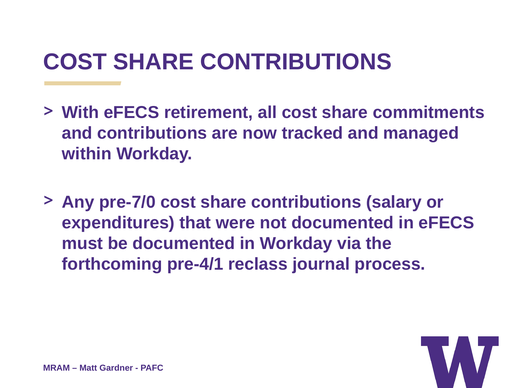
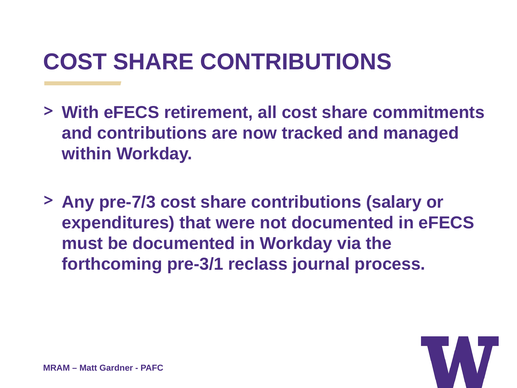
pre-7/0: pre-7/0 -> pre-7/3 (127, 202)
pre-4/1: pre-4/1 -> pre-3/1 (195, 264)
